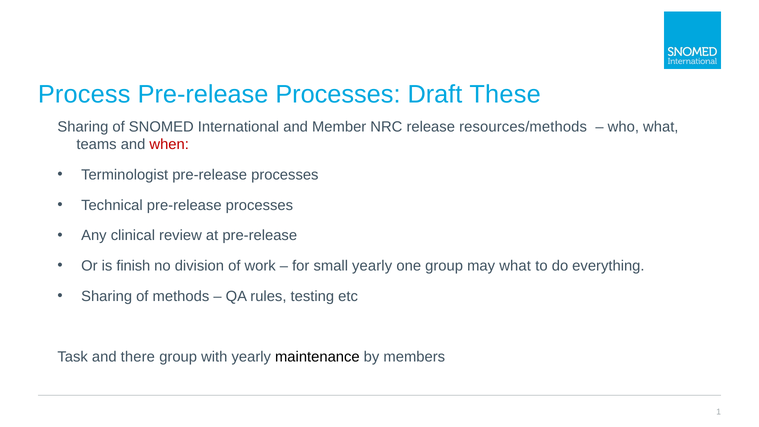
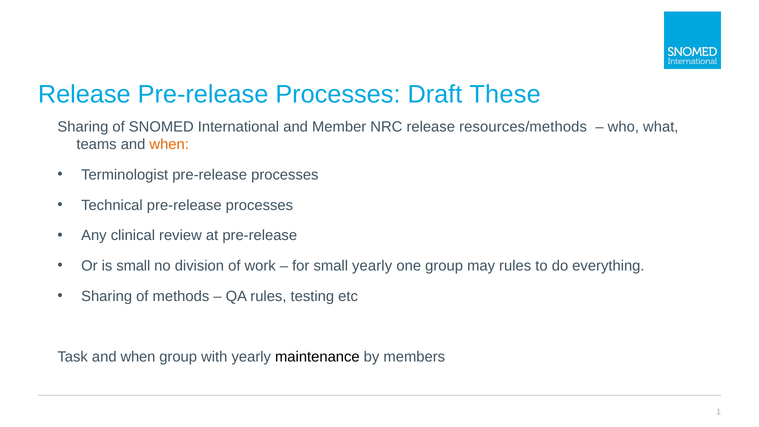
Process: Process -> Release (84, 94)
when colour: red -> orange (169, 144)
is finish: finish -> small (133, 266)
may what: what -> rules (515, 266)
Task and there: there -> when (138, 357)
